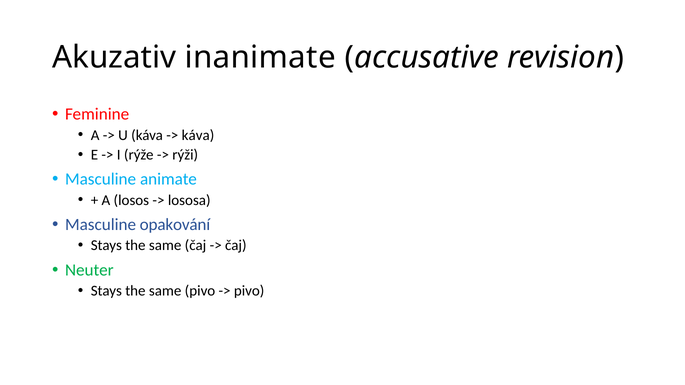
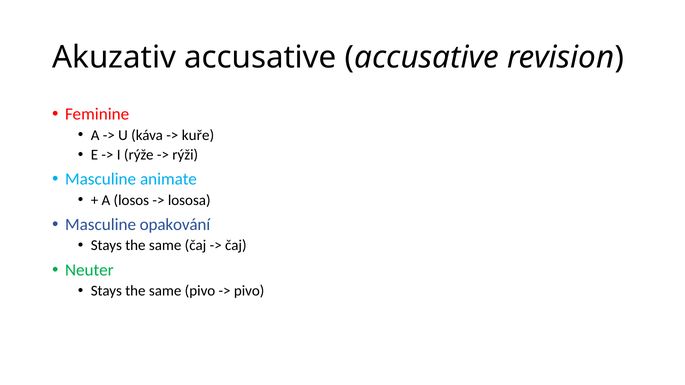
Akuzativ inanimate: inanimate -> accusative (260, 58)
káva: káva -> kuře (198, 135)
